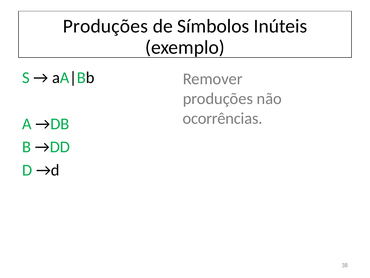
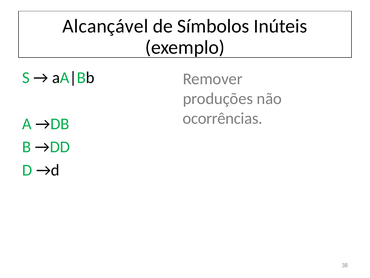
Produções: Produções -> Alcançável (105, 26)
